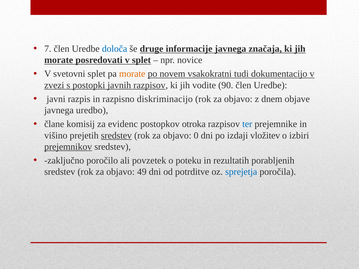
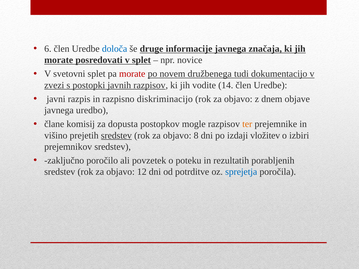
7: 7 -> 6 (48, 49)
morate colour: orange -> red (132, 74)
vsakokratni: vsakokratni -> družbenega (210, 74)
90: 90 -> 14 (226, 85)
evidenc: evidenc -> dopusta (123, 124)
otroka: otroka -> mogle (194, 124)
ter colour: blue -> orange (247, 124)
0: 0 -> 8 (196, 136)
prejemnikov underline: present -> none (68, 147)
49: 49 -> 12 (142, 172)
